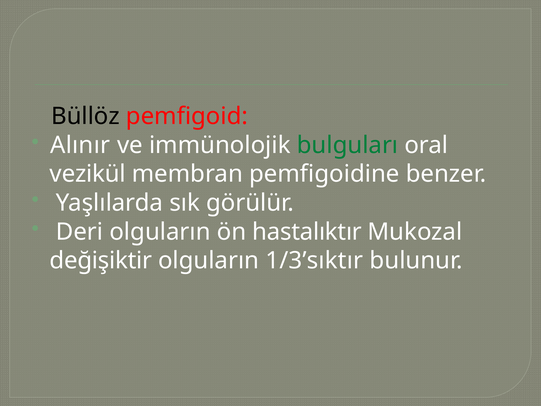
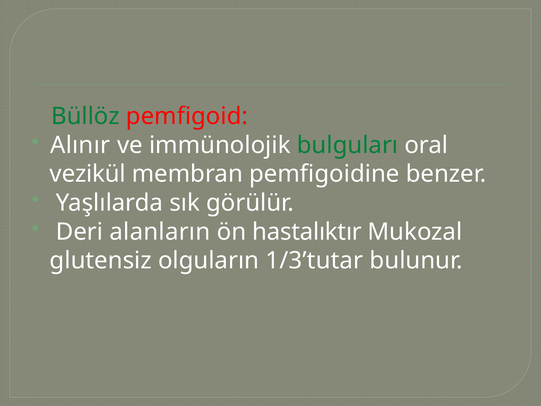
Büllöz colour: black -> green (85, 116)
Deri olguların: olguların -> alanların (160, 232)
değişiktir: değişiktir -> glutensiz (101, 260)
1/3’sıktır: 1/3’sıktır -> 1/3’tutar (314, 260)
